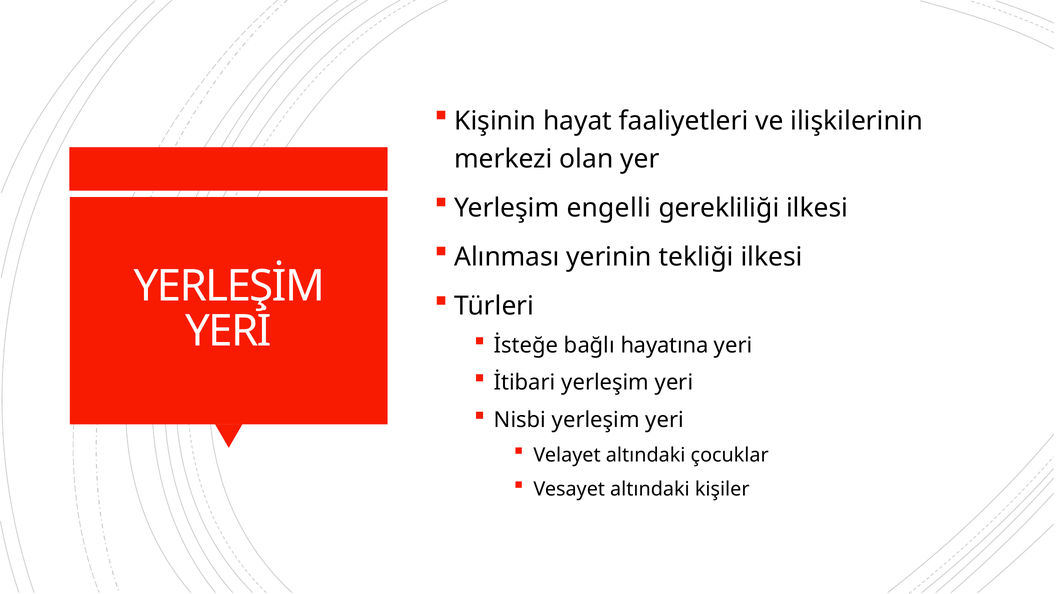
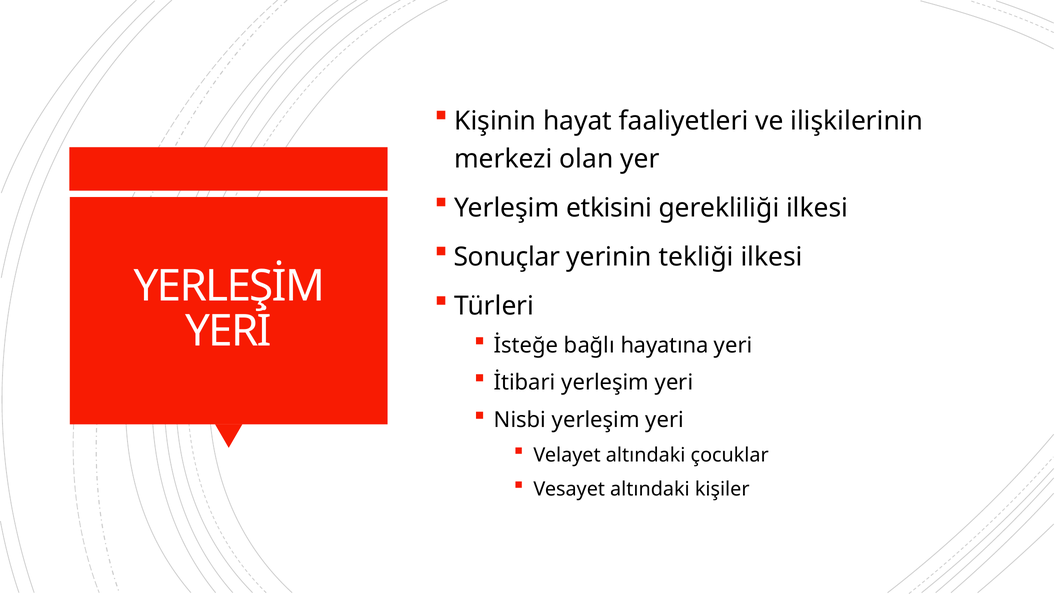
engelli: engelli -> etkisini (609, 208)
Alınması: Alınması -> Sonuçlar (507, 257)
